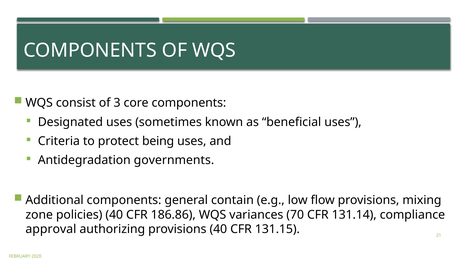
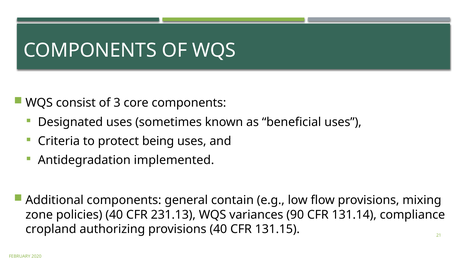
governments: governments -> implemented (174, 160)
186.86: 186.86 -> 231.13 (173, 214)
70: 70 -> 90 (295, 214)
approval: approval -> cropland (51, 229)
